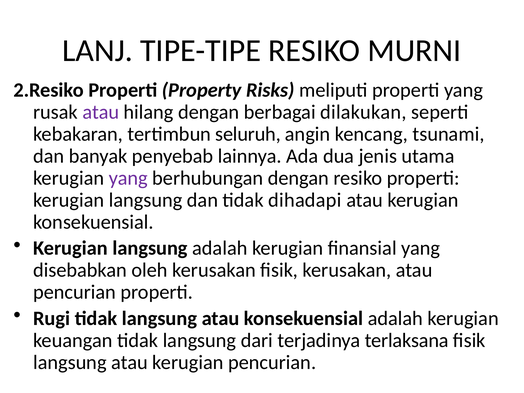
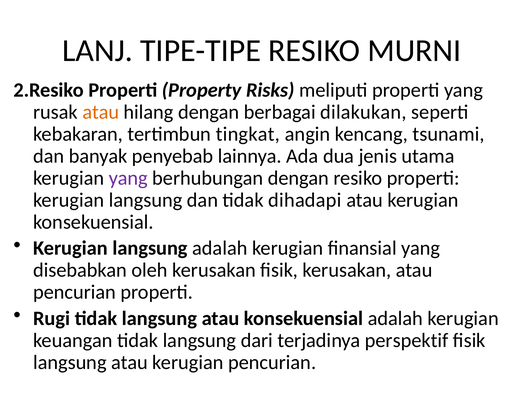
atau colour: purple -> orange (101, 112)
seluruh: seluruh -> tingkat (248, 134)
terlaksana: terlaksana -> perspektif (407, 340)
